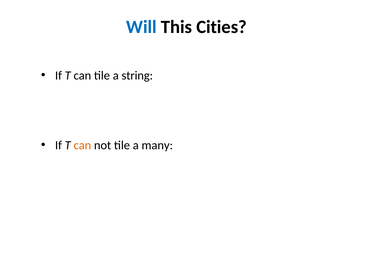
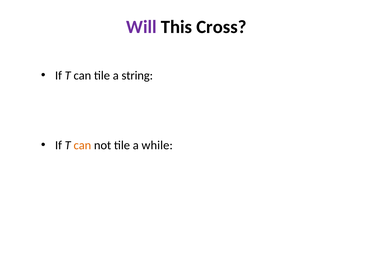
Will colour: blue -> purple (141, 27)
Cities: Cities -> Cross (221, 27)
many: many -> while (157, 145)
